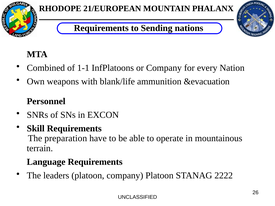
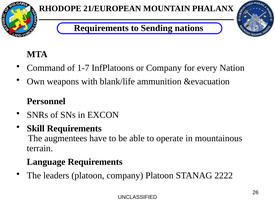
Combined: Combined -> Command (46, 68)
1-1: 1-1 -> 1-7 (83, 68)
preparation: preparation -> augmentees (66, 138)
